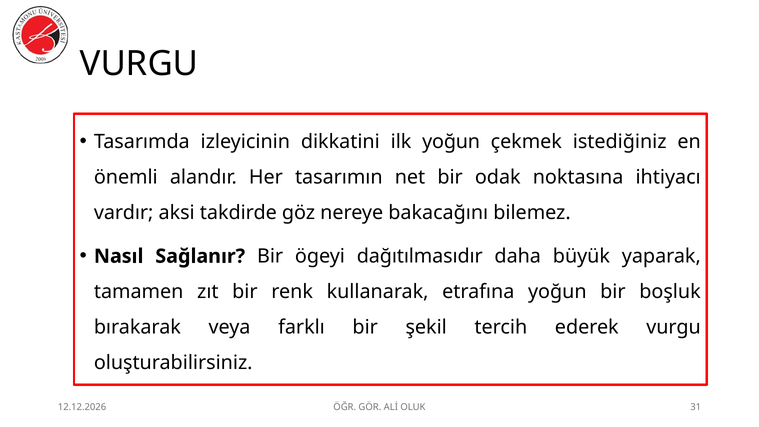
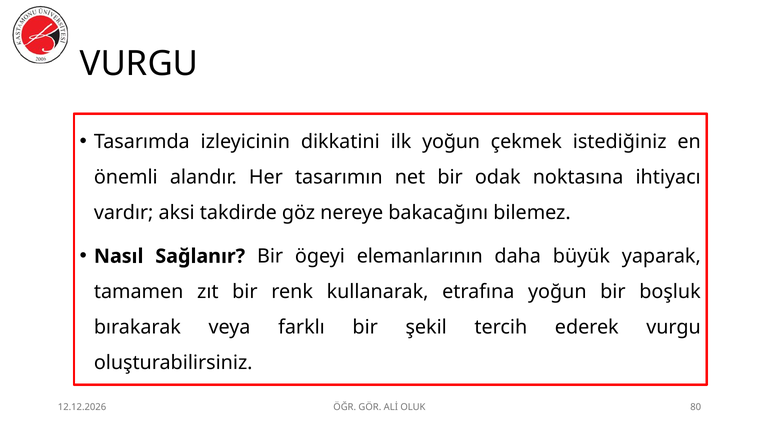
dağıtılmasıdır: dağıtılmasıdır -> elemanlarının (420, 256)
31: 31 -> 80 (696, 407)
